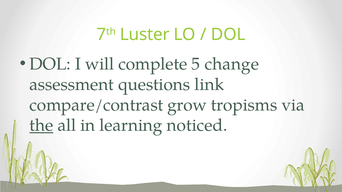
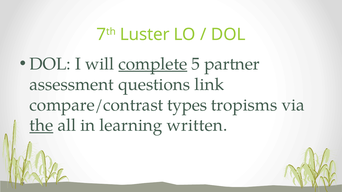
complete underline: none -> present (153, 64)
change: change -> partner (232, 64)
grow: grow -> types (187, 105)
noticed: noticed -> written (197, 126)
